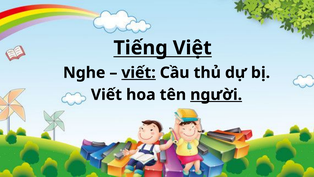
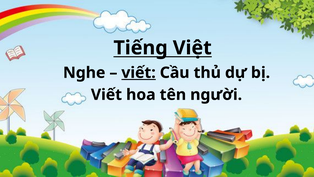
người underline: present -> none (216, 95)
